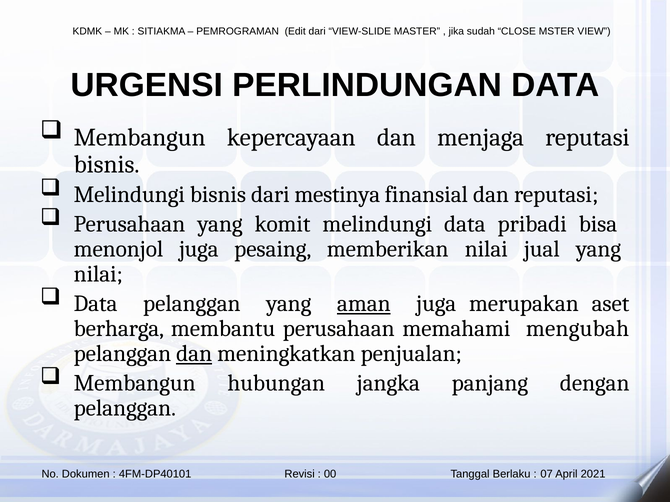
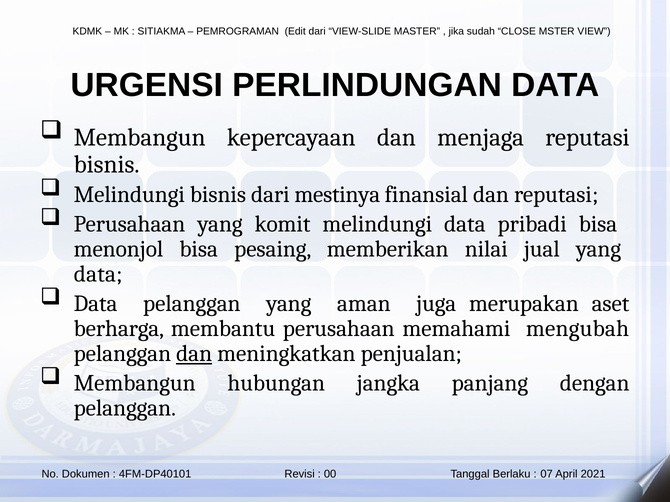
menonjol juga: juga -> bisa (199, 249)
nilai: nilai -> data (98, 274)
aman underline: present -> none (364, 304)
